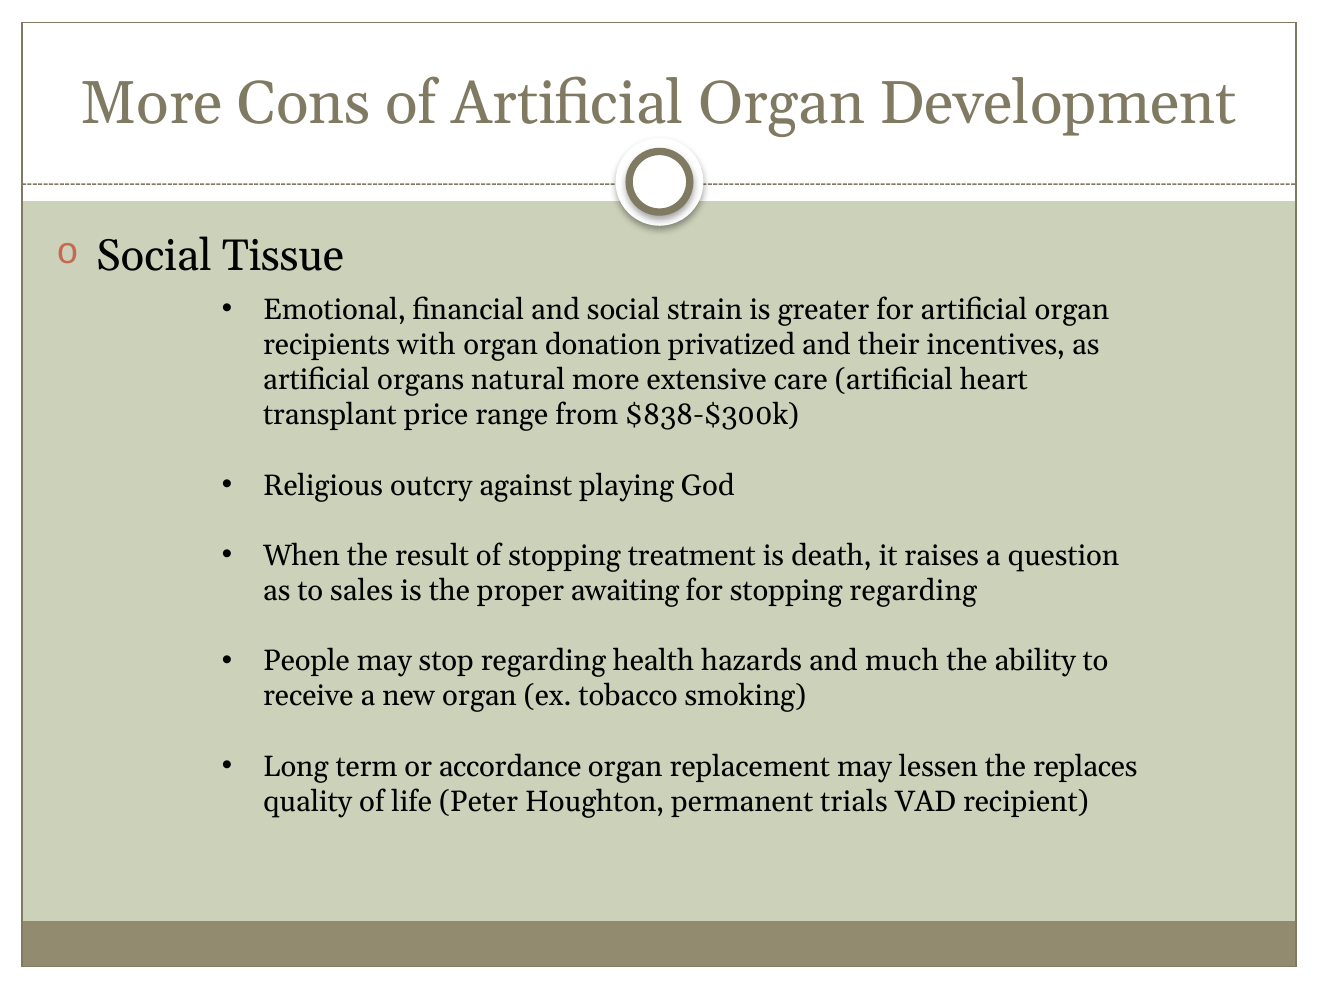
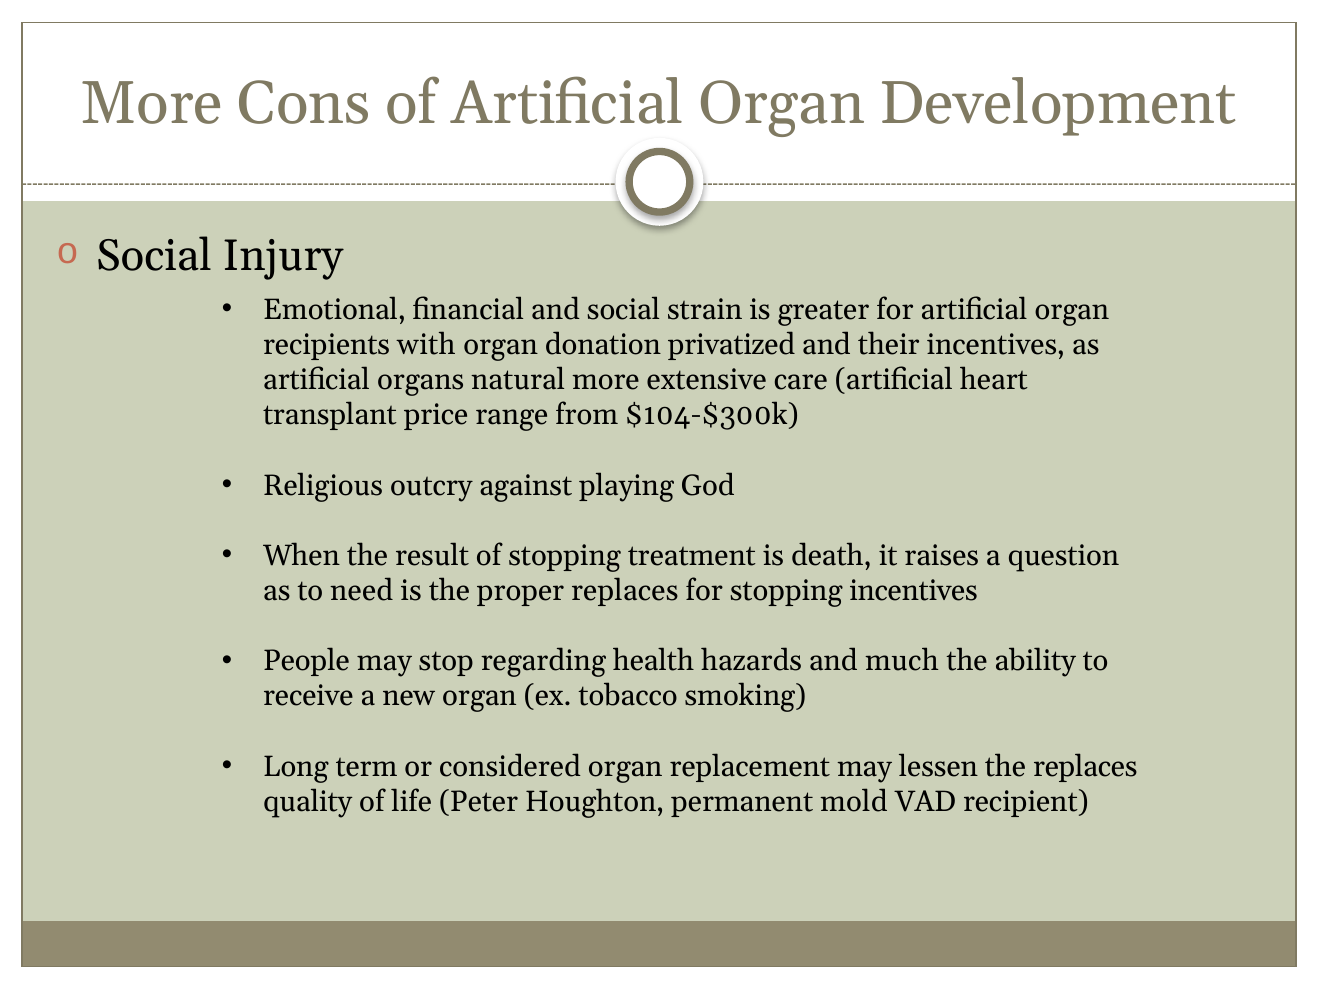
Tissue: Tissue -> Injury (283, 256)
$838-$300k: $838-$300k -> $104-$300k (712, 415)
sales: sales -> need (362, 591)
proper awaiting: awaiting -> replaces (625, 591)
stopping regarding: regarding -> incentives (914, 591)
accordance: accordance -> considered (510, 767)
trials: trials -> mold (854, 802)
